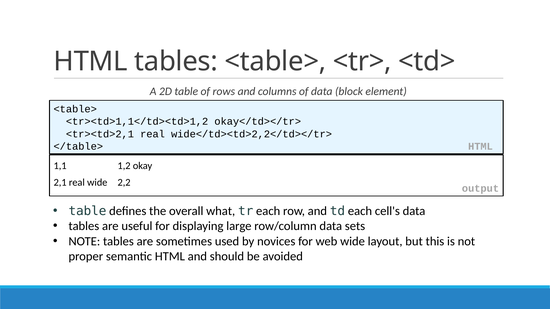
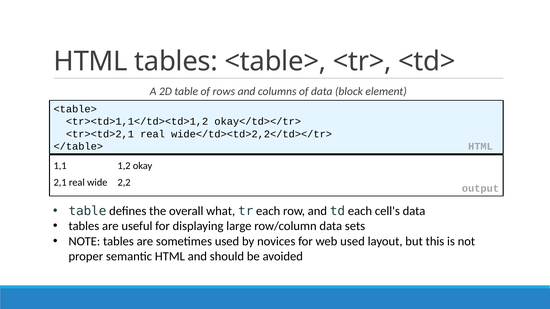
web wide: wide -> used (353, 241)
